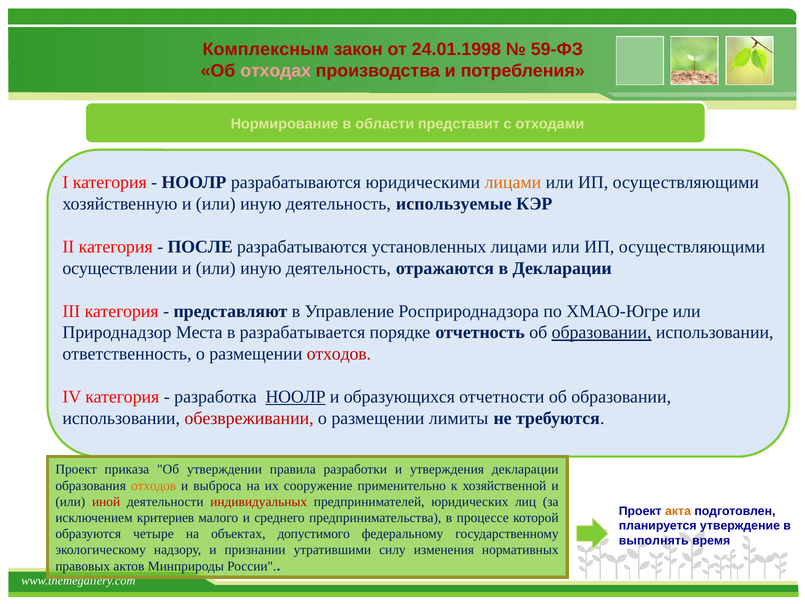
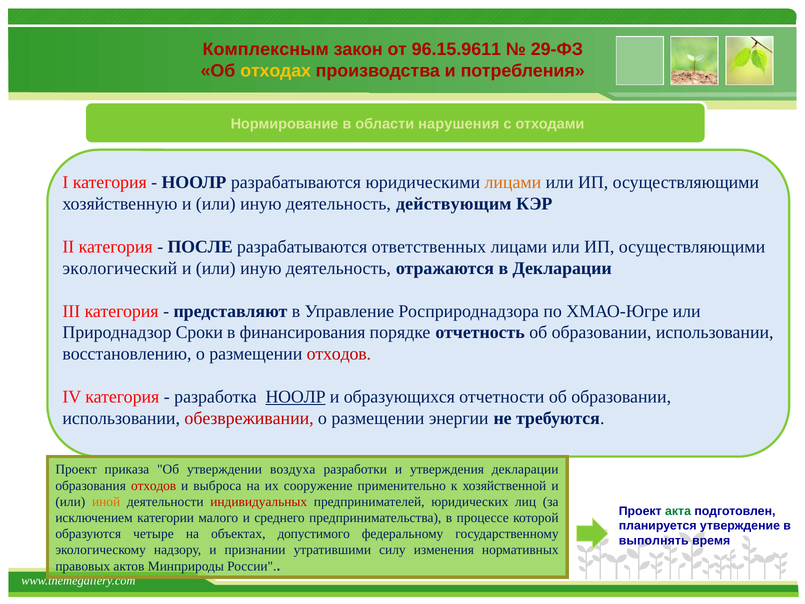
24.01.1998: 24.01.1998 -> 96.15.9611 (456, 49)
59-ФЗ: 59-ФЗ -> 29-ФЗ (557, 49)
отходах colour: pink -> yellow (276, 71)
представит: представит -> нарушения (459, 124)
используемые: используемые -> действующим (454, 204)
установленных: установленных -> ответственных (429, 247)
осуществлении: осуществлении -> экологический (120, 268)
Места: Места -> Сроки (199, 332)
разрабатывается: разрабатывается -> финансирования (303, 332)
образовании underline: present -> none (602, 332)
ответственность: ответственность -> восстановлению (127, 354)
лимиты: лимиты -> энергии (459, 418)
правила: правила -> воздуха (293, 469)
отходов colour: orange -> red (154, 485)
иной colour: red -> orange (106, 502)
акта colour: orange -> green (678, 511)
критериев: критериев -> категории (166, 518)
